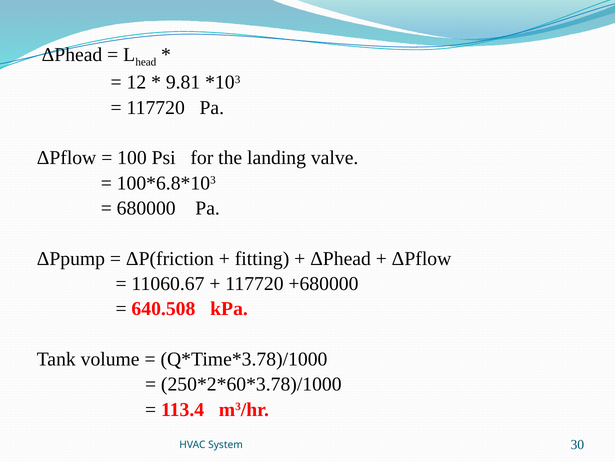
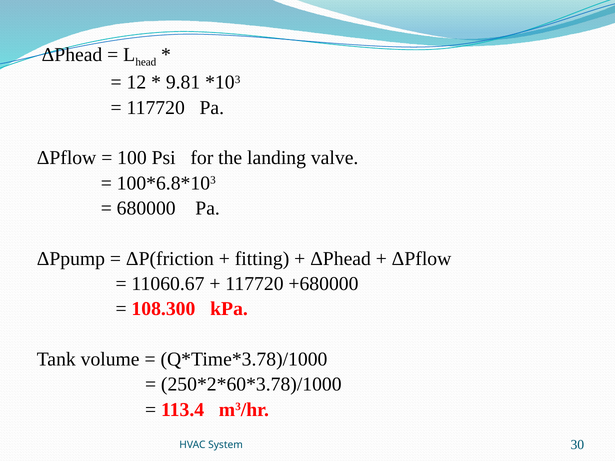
640.508: 640.508 -> 108.300 (163, 309)
